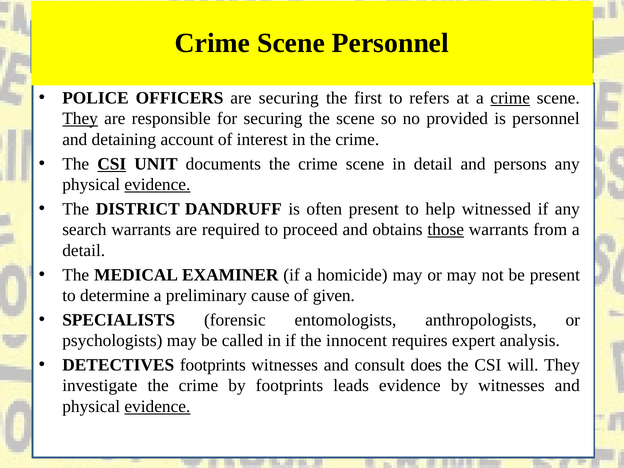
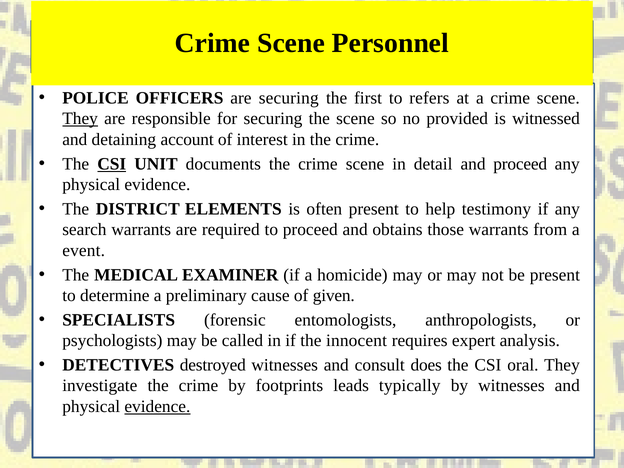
crime underline: present -> none (510, 98)
is personnel: personnel -> witnessed (546, 119)
and persons: persons -> proceed (520, 164)
evidence underline: present -> none (157, 185)
DANDRUFF: DANDRUFF -> ELEMENTS (233, 209)
witnessed: witnessed -> testimony (496, 209)
those underline: present -> none (446, 230)
detail: detail -> event (84, 251)
DETECTIVES footprints: footprints -> destroyed (213, 365)
will: will -> oral (523, 365)
leads evidence: evidence -> typically (410, 386)
